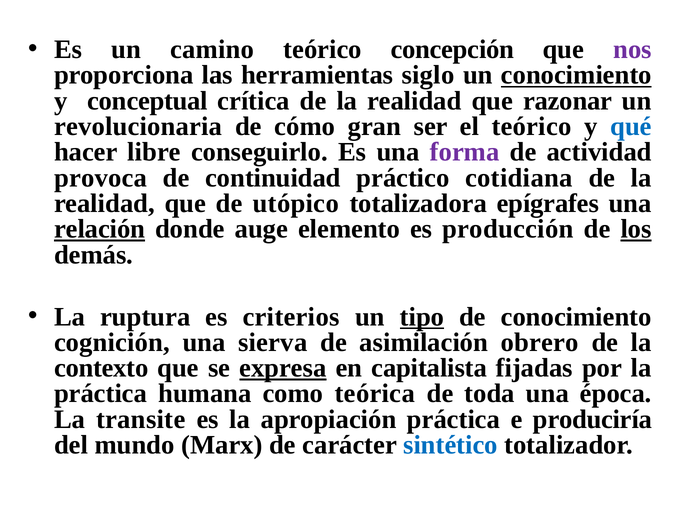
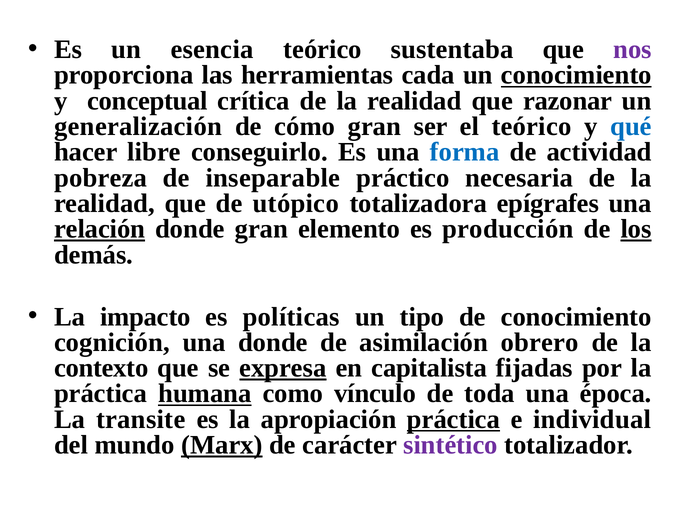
camino: camino -> esencia (212, 49)
concepción: concepción -> sustentaba (452, 49)
siglo: siglo -> cada (428, 75)
revolucionaria: revolucionaria -> generalización (138, 126)
forma colour: purple -> blue (465, 152)
provoca: provoca -> pobreza (101, 178)
continuidad: continuidad -> inseparable (273, 178)
cotidiana: cotidiana -> necesaria (519, 178)
donde auge: auge -> gran (261, 229)
ruptura: ruptura -> impacto (145, 316)
criterios: criterios -> políticas (291, 316)
tipo underline: present -> none (422, 316)
una sierva: sierva -> donde (273, 342)
humana underline: none -> present (205, 393)
teórica: teórica -> vínculo (375, 393)
práctica underline: none -> present (454, 419)
produciría: produciría -> individual (592, 419)
Marx underline: none -> present (222, 445)
sintético colour: blue -> purple (450, 445)
